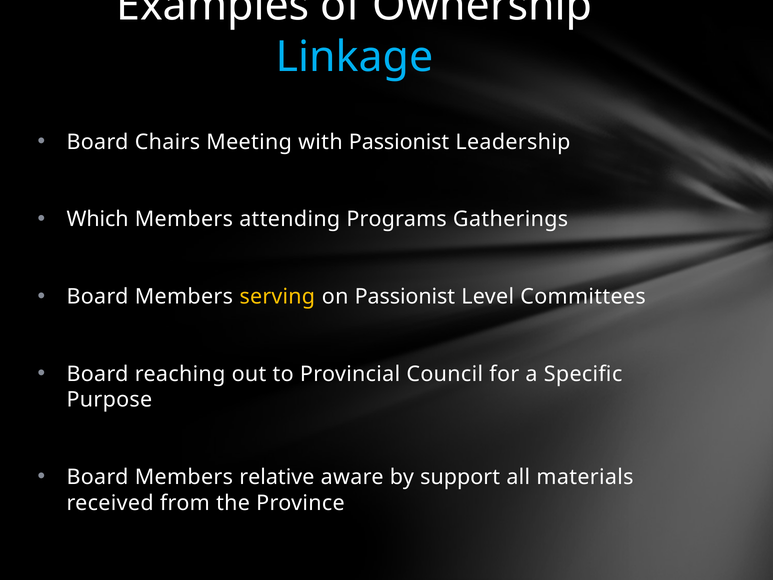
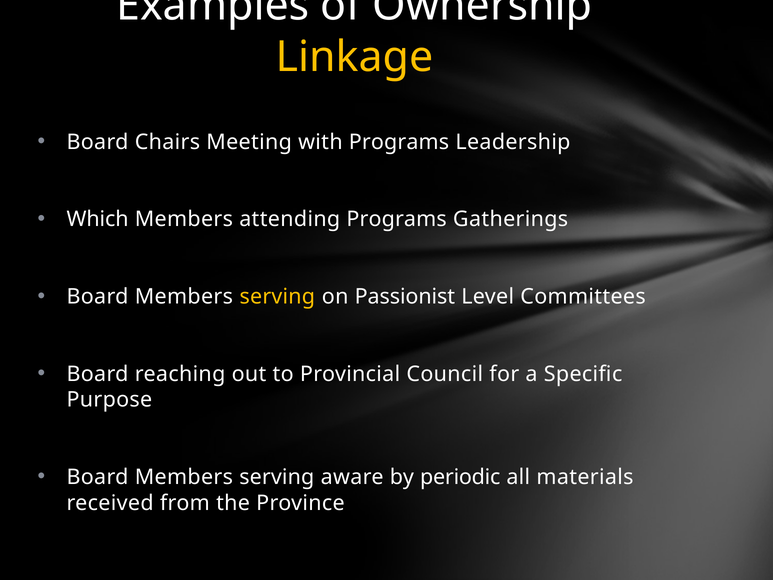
Linkage colour: light blue -> yellow (354, 57)
with Passionist: Passionist -> Programs (399, 142)
relative: relative -> serving (277, 477)
support: support -> periodic (460, 477)
